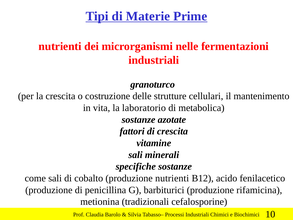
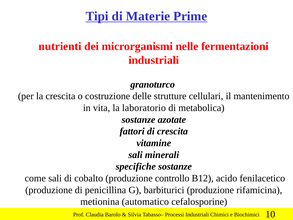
produzione nutrienti: nutrienti -> controllo (172, 178)
tradizionali: tradizionali -> automatico (145, 202)
